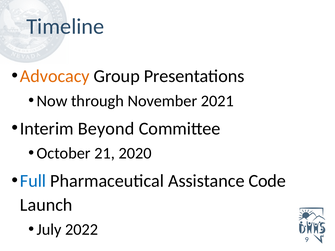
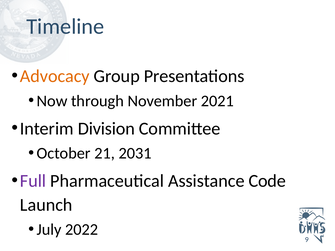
Beyond: Beyond -> Division (106, 129)
2020: 2020 -> 2031 (135, 153)
Full colour: blue -> purple (33, 181)
